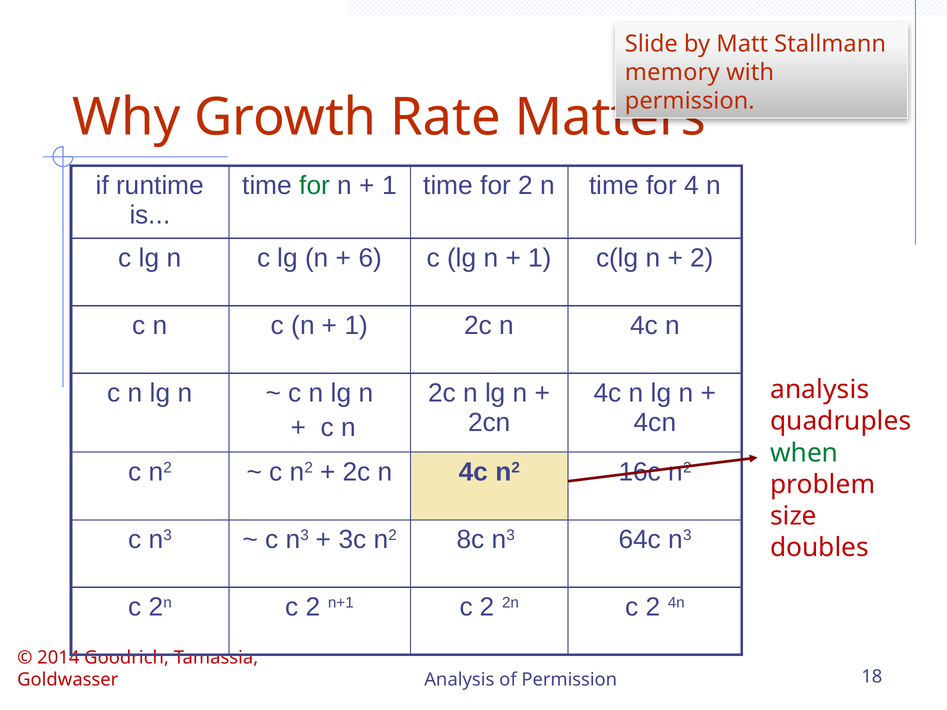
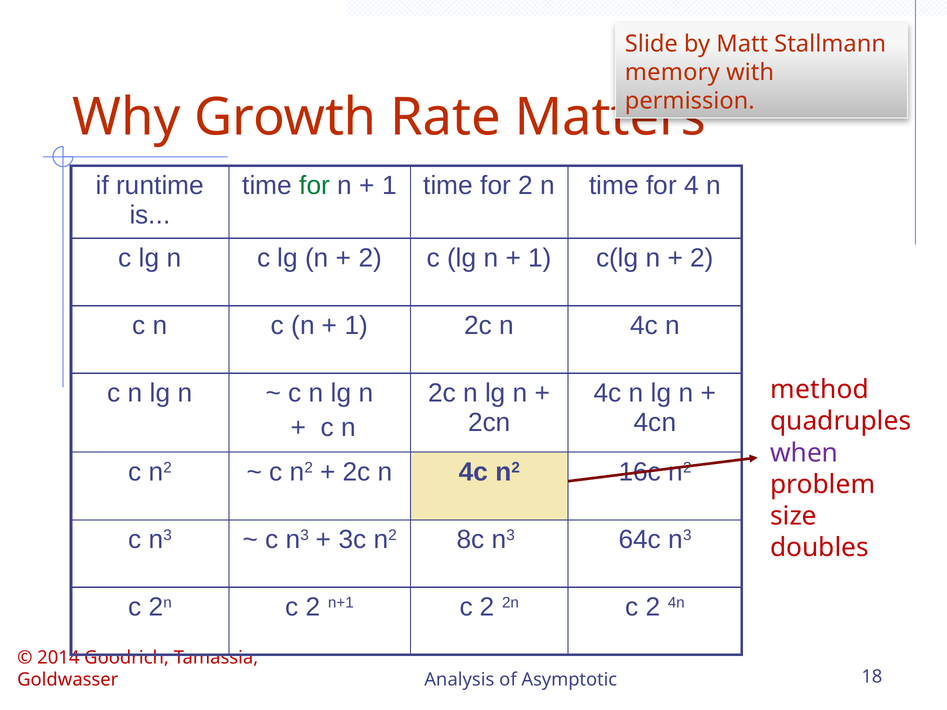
6: 6 -> 2 (370, 258)
analysis: analysis -> method (820, 390)
when colour: green -> purple (804, 453)
of Permission: Permission -> Asymptotic (569, 680)
